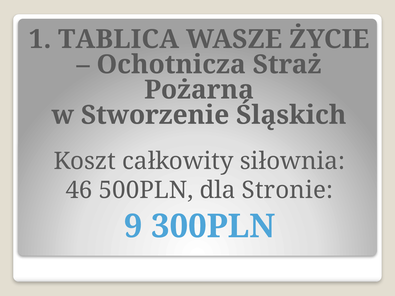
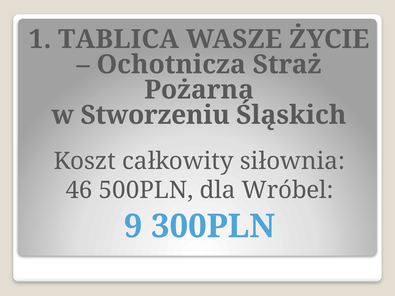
Stworzenie: Stworzenie -> Stworzeniu (155, 115)
Stronie: Stronie -> Wróbel (288, 190)
